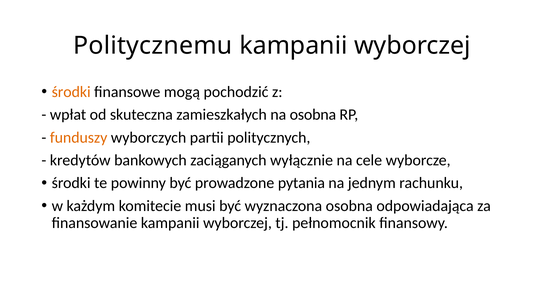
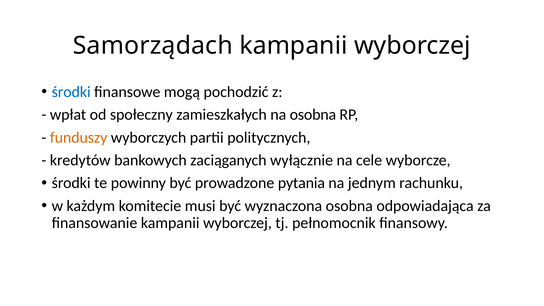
Politycznemu: Politycznemu -> Samorządach (153, 46)
środki colour: orange -> blue (71, 92)
skuteczna: skuteczna -> społeczny (141, 115)
